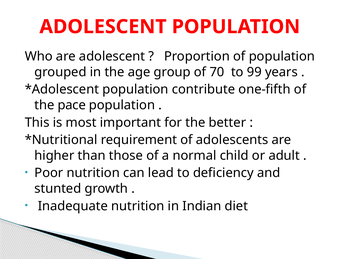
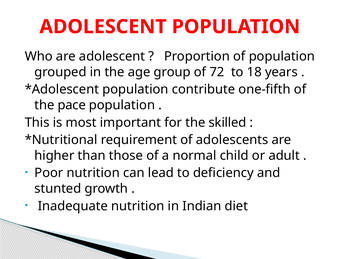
70: 70 -> 72 (217, 72)
99: 99 -> 18 (254, 72)
better: better -> skilled (227, 122)
